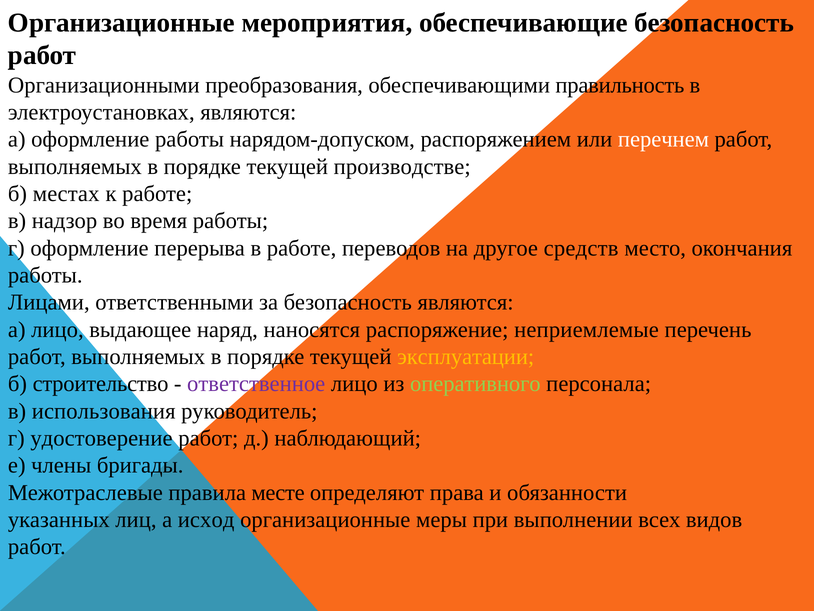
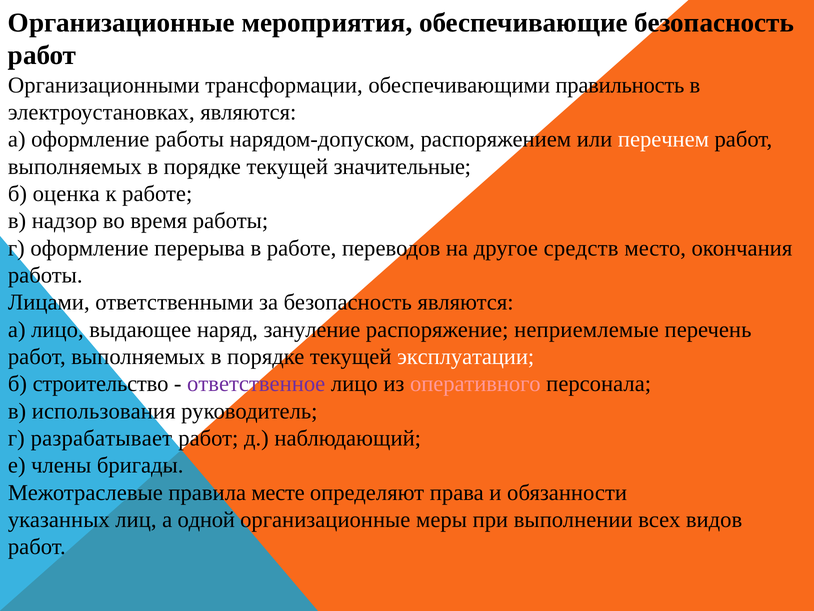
преобразования: преобразования -> трансформации (284, 85)
производстве: производстве -> значительные (402, 166)
местах: местах -> оценка (66, 194)
наносятся: наносятся -> зануление (312, 329)
эксплуатации colour: yellow -> white (466, 356)
оперативного colour: light green -> pink (475, 384)
удостоверение: удостоверение -> разрабатывает (101, 438)
исход: исход -> одной (206, 519)
